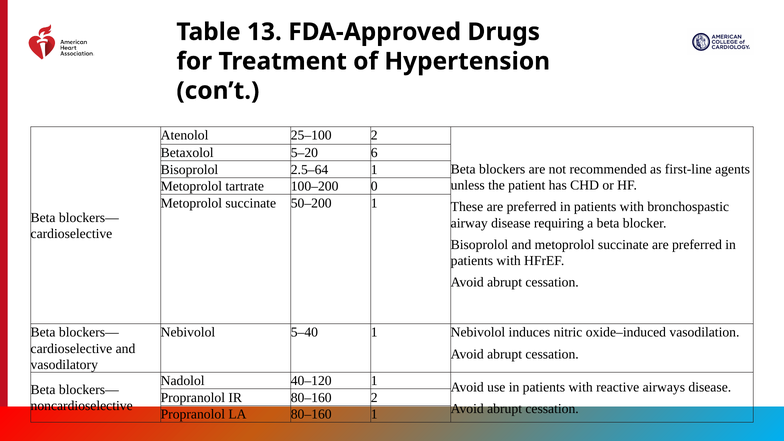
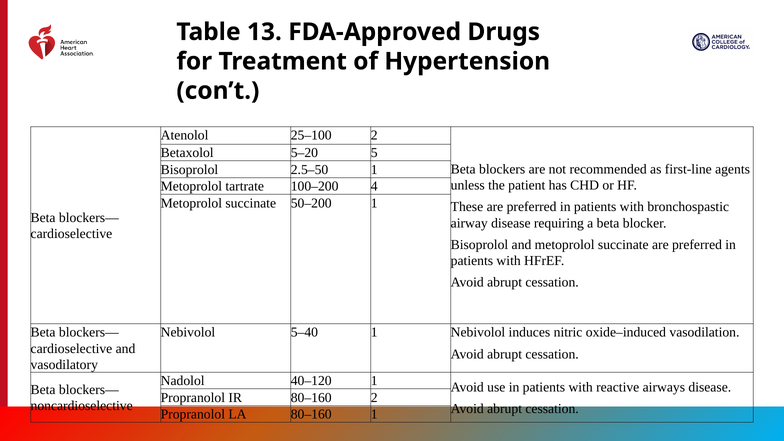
6: 6 -> 5 (374, 153)
2.5–64: 2.5–64 -> 2.5–50 (310, 170)
0: 0 -> 4 (374, 186)
